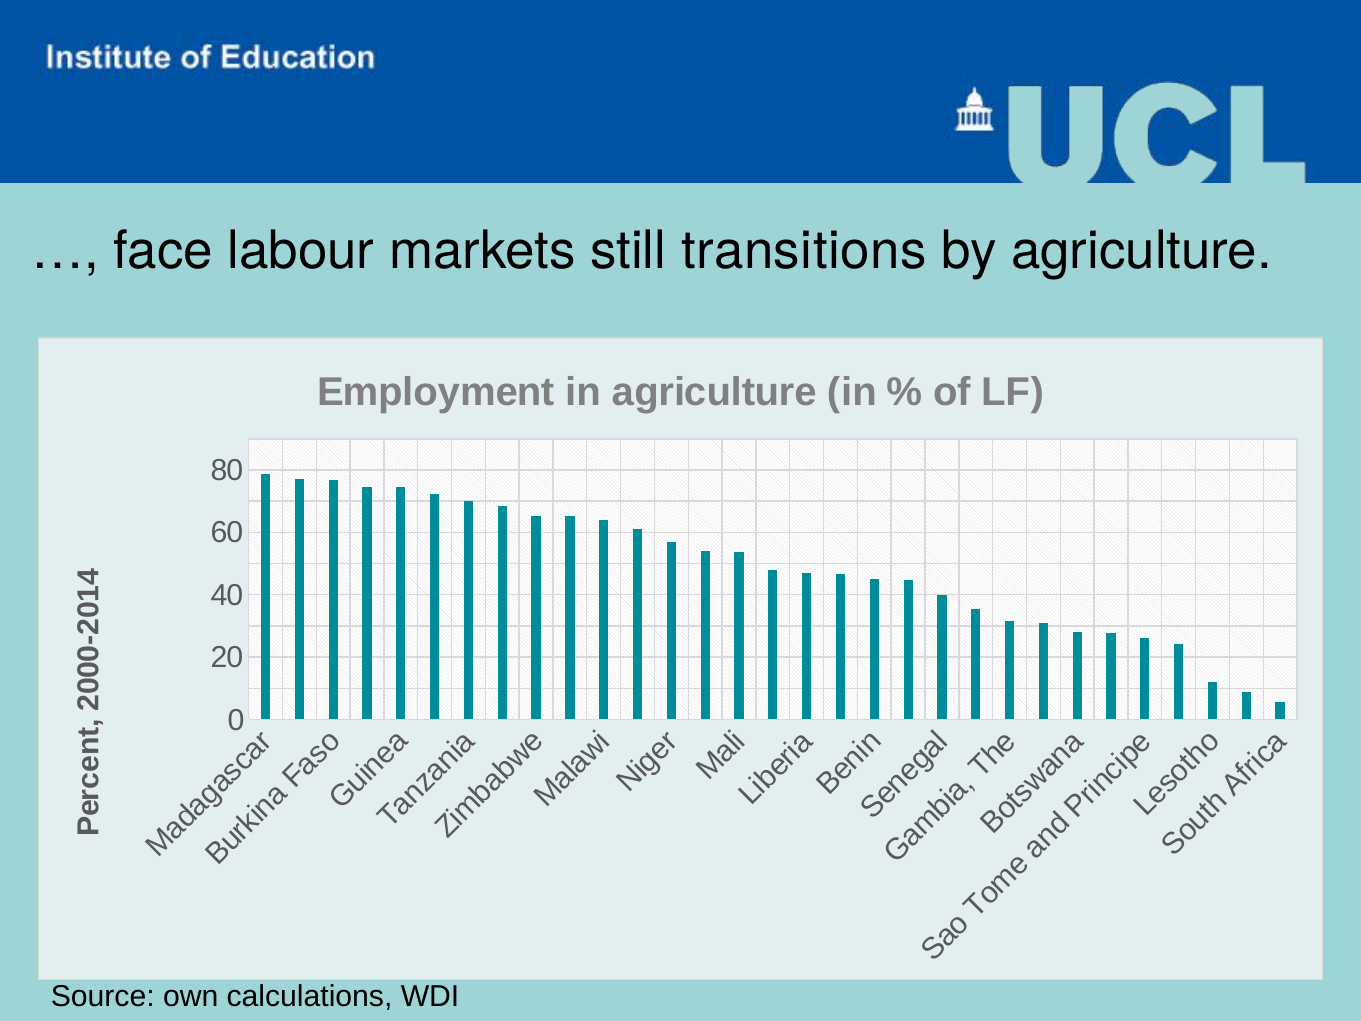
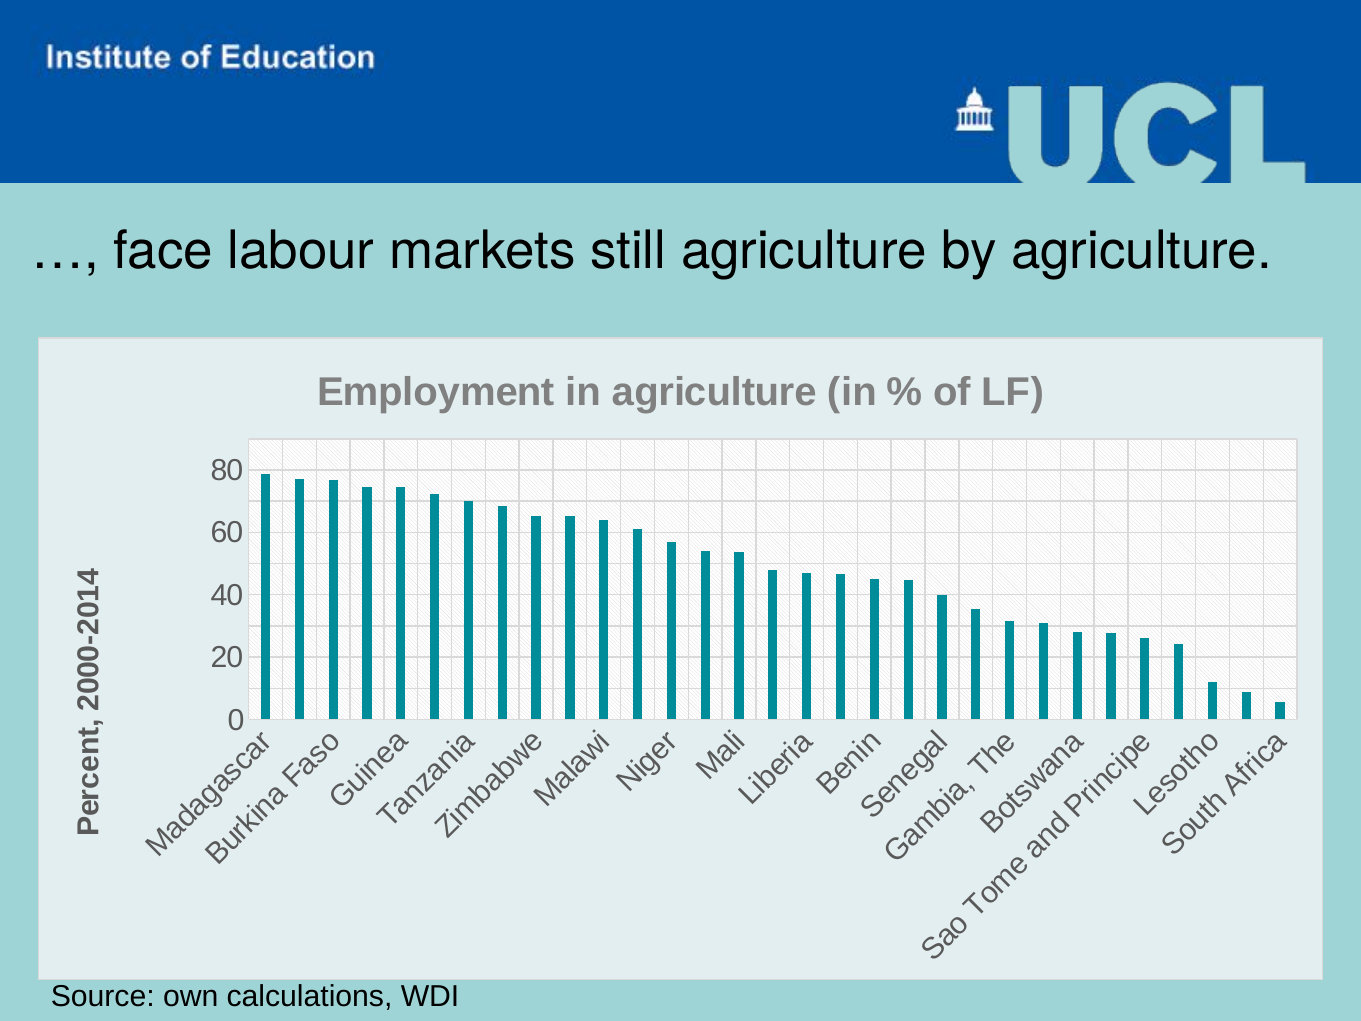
still transitions: transitions -> agriculture (804, 251)
